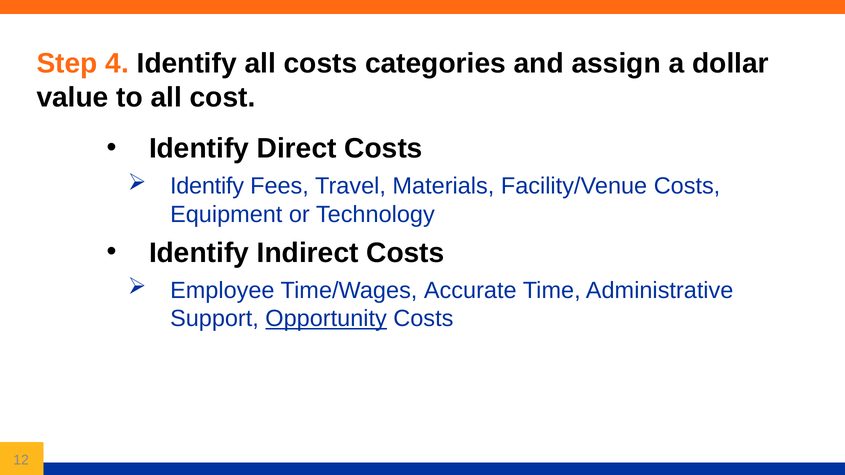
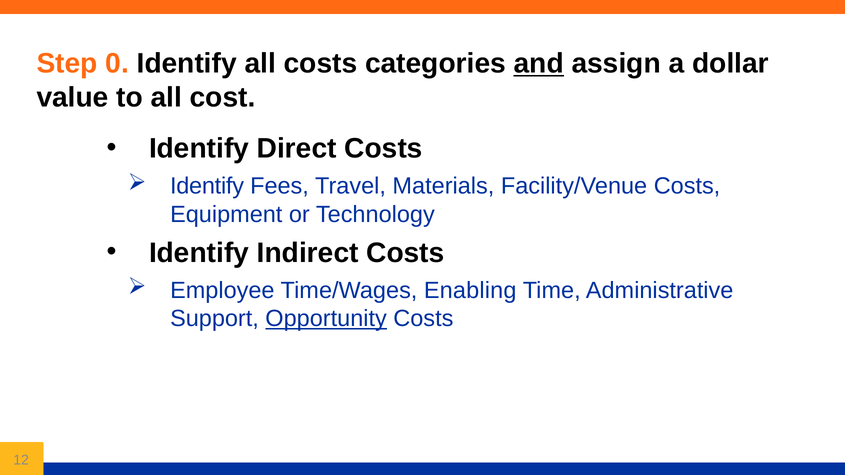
4: 4 -> 0 (117, 64)
and underline: none -> present (539, 64)
Accurate: Accurate -> Enabling (470, 291)
